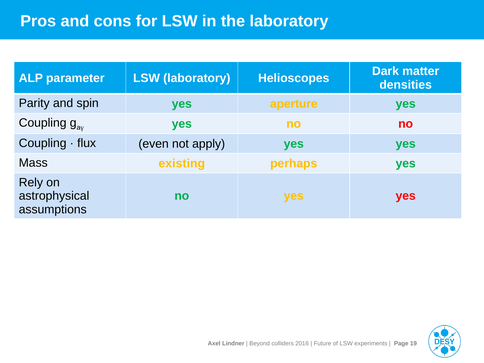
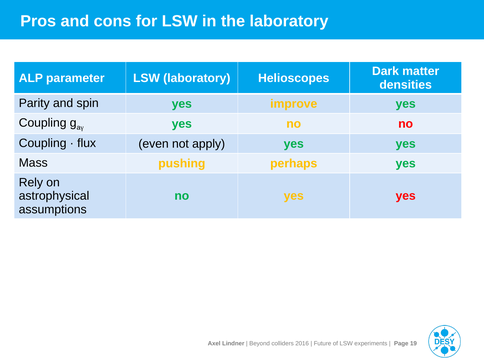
aperture: aperture -> improve (294, 104)
existing: existing -> pushing (182, 163)
